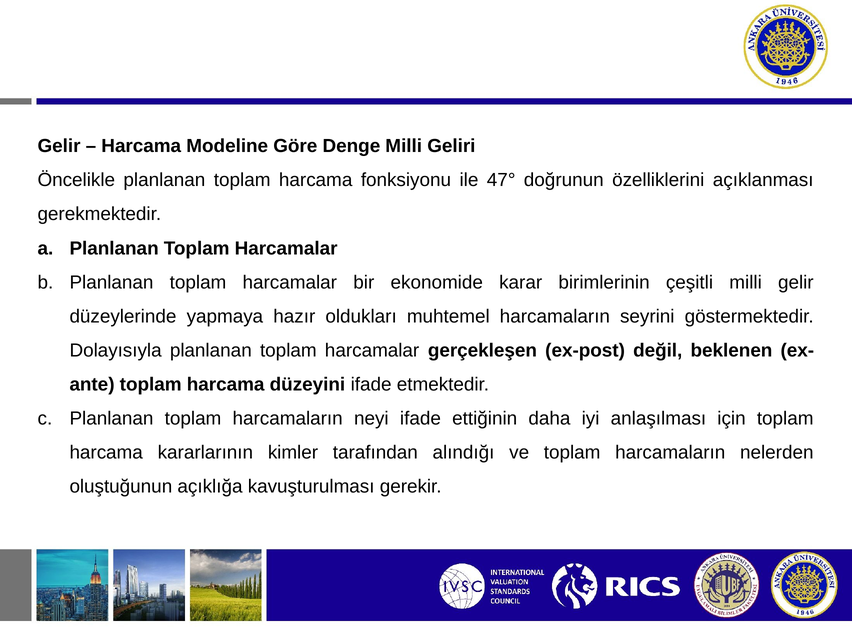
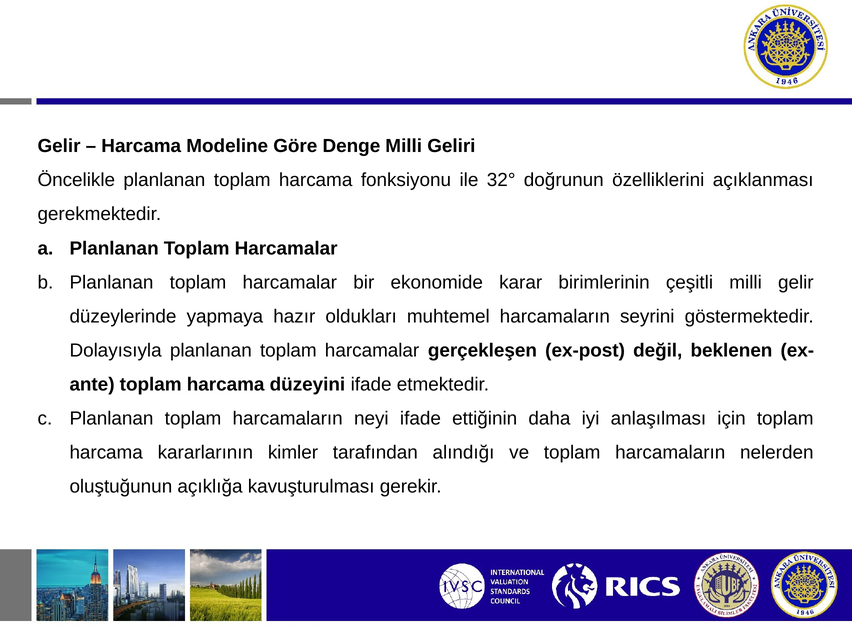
47°: 47° -> 32° (501, 180)
